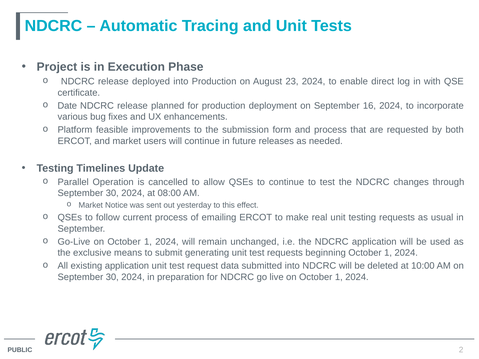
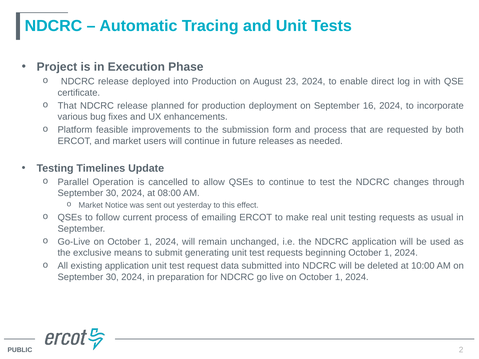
Date: Date -> That (67, 106)
